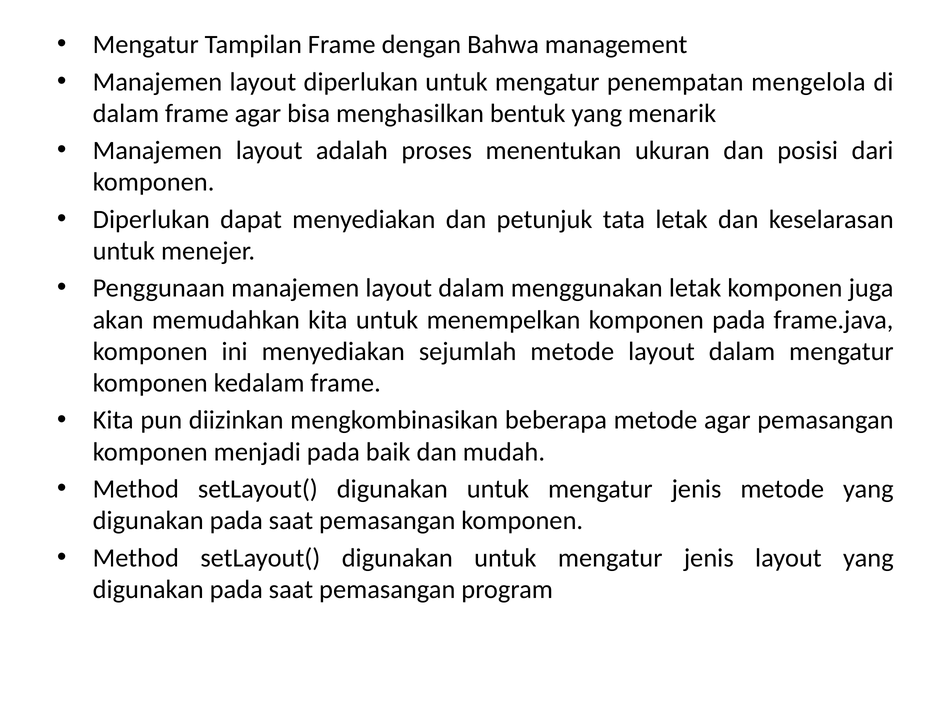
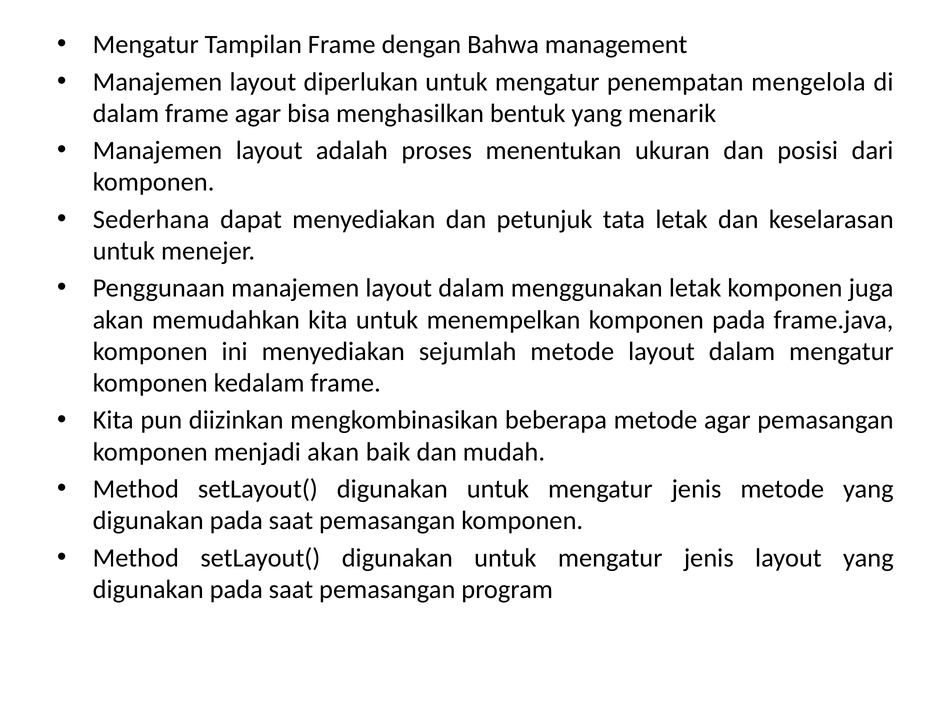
Diperlukan: Diperlukan -> Sederhana (151, 219)
menjadi pada: pada -> akan (333, 452)
